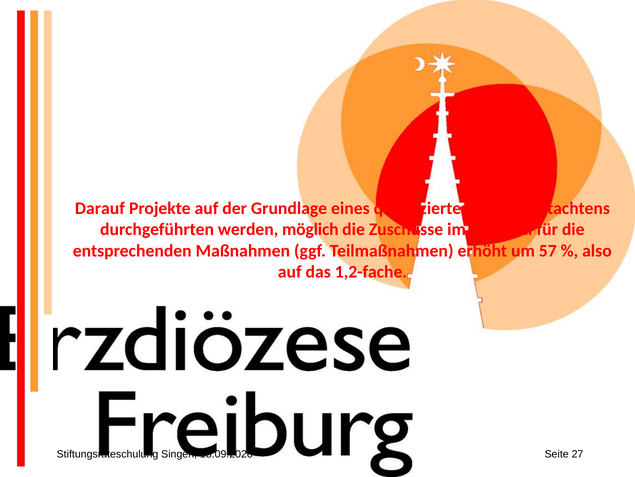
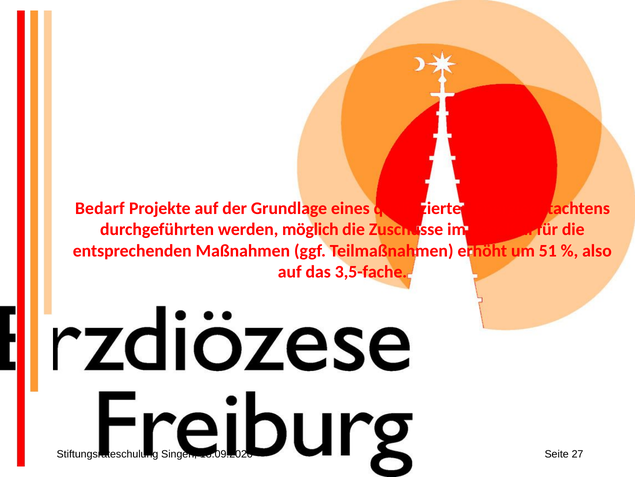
Darauf: Darauf -> Bedarf (100, 208)
57: 57 -> 51 (548, 250)
1,2-fache: 1,2-fache -> 3,5-fache (371, 272)
